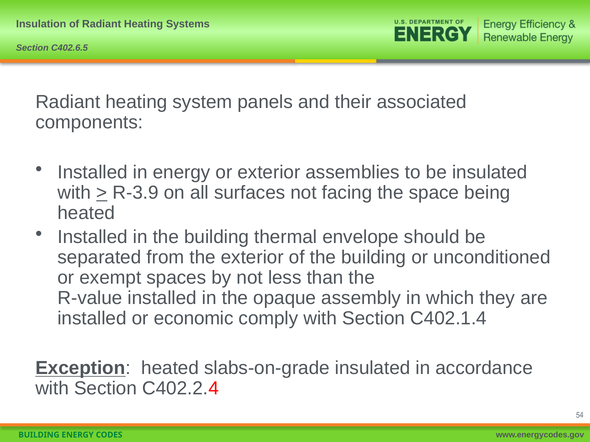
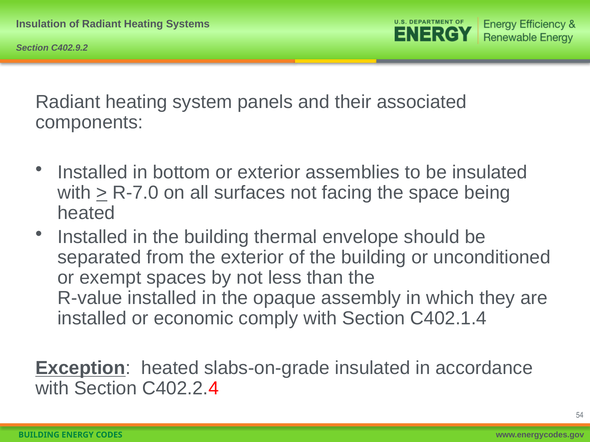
C402.6.5: C402.6.5 -> C402.9.2 (69, 48)
in energy: energy -> bottom (182, 173)
R-3.9: R-3.9 -> R-7.0 (136, 193)
